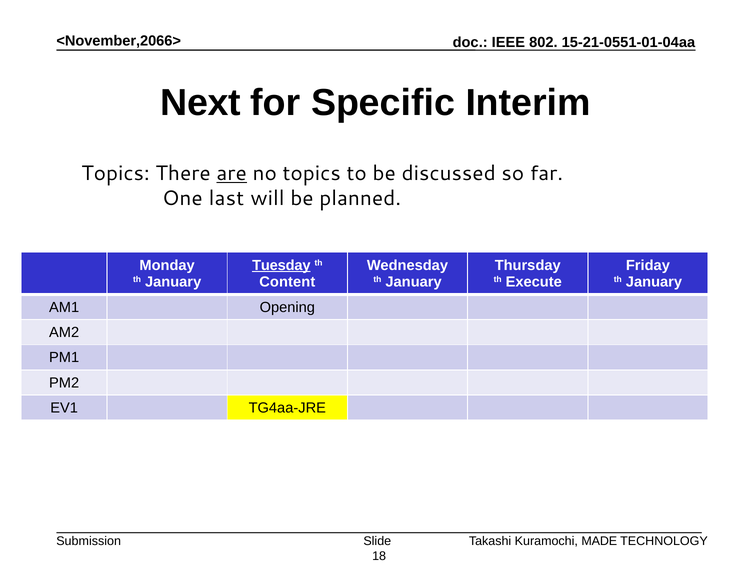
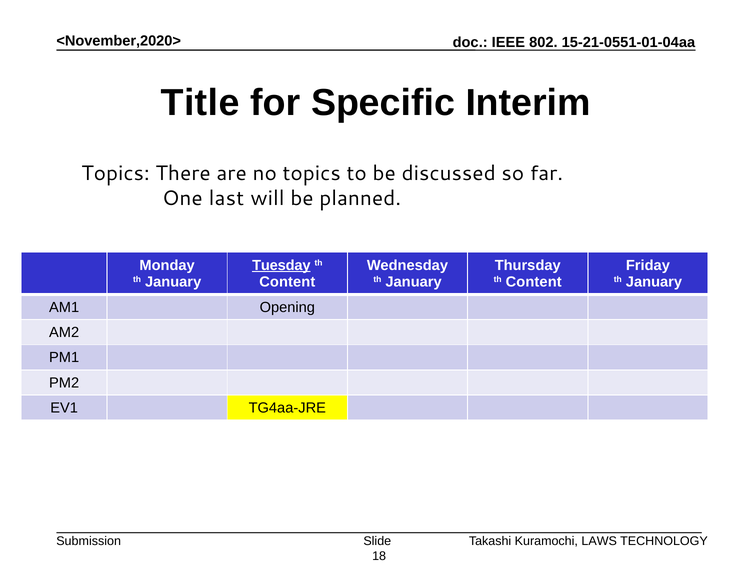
<November,2066>: <November,2066> -> <November,2020> (119, 41)
Next: Next -> Title (200, 103)
are underline: present -> none (232, 173)
Execute: Execute -> Content (534, 282)
MADE: MADE -> LAWS (599, 541)
